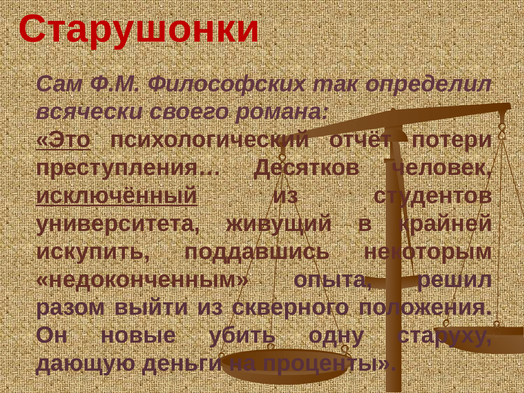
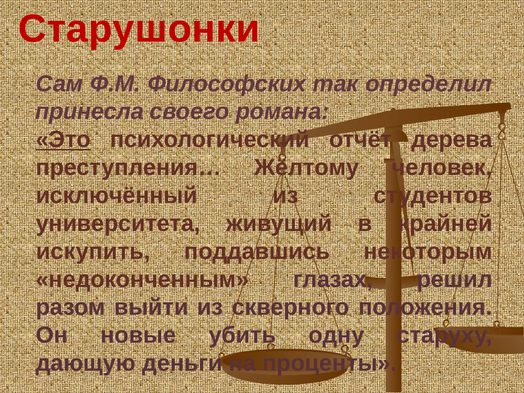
всячески: всячески -> принесла (90, 112)
потери: потери -> дерева (452, 140)
Десятков: Десятков -> Жёлтому (307, 168)
исключённый underline: present -> none (117, 195)
опыта: опыта -> глазах (333, 279)
